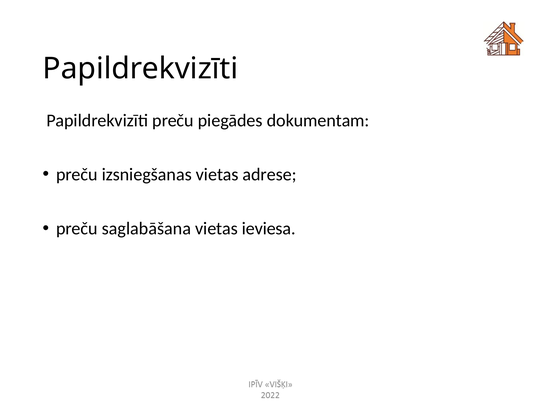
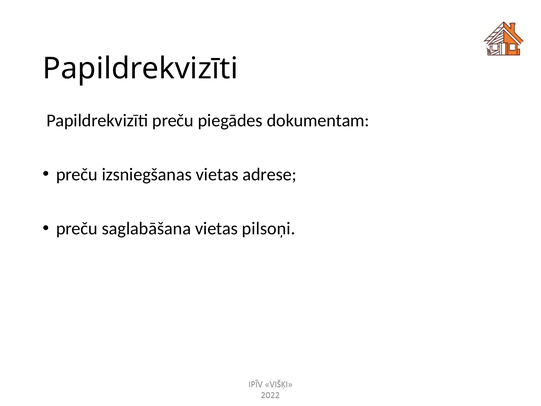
ieviesa: ieviesa -> pilsoņi (269, 228)
